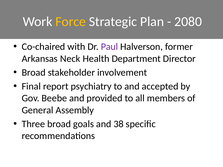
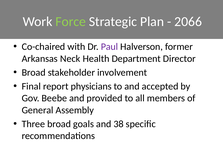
Force colour: yellow -> light green (71, 22)
2080: 2080 -> 2066 (188, 22)
psychiatry: psychiatry -> physicians (91, 86)
